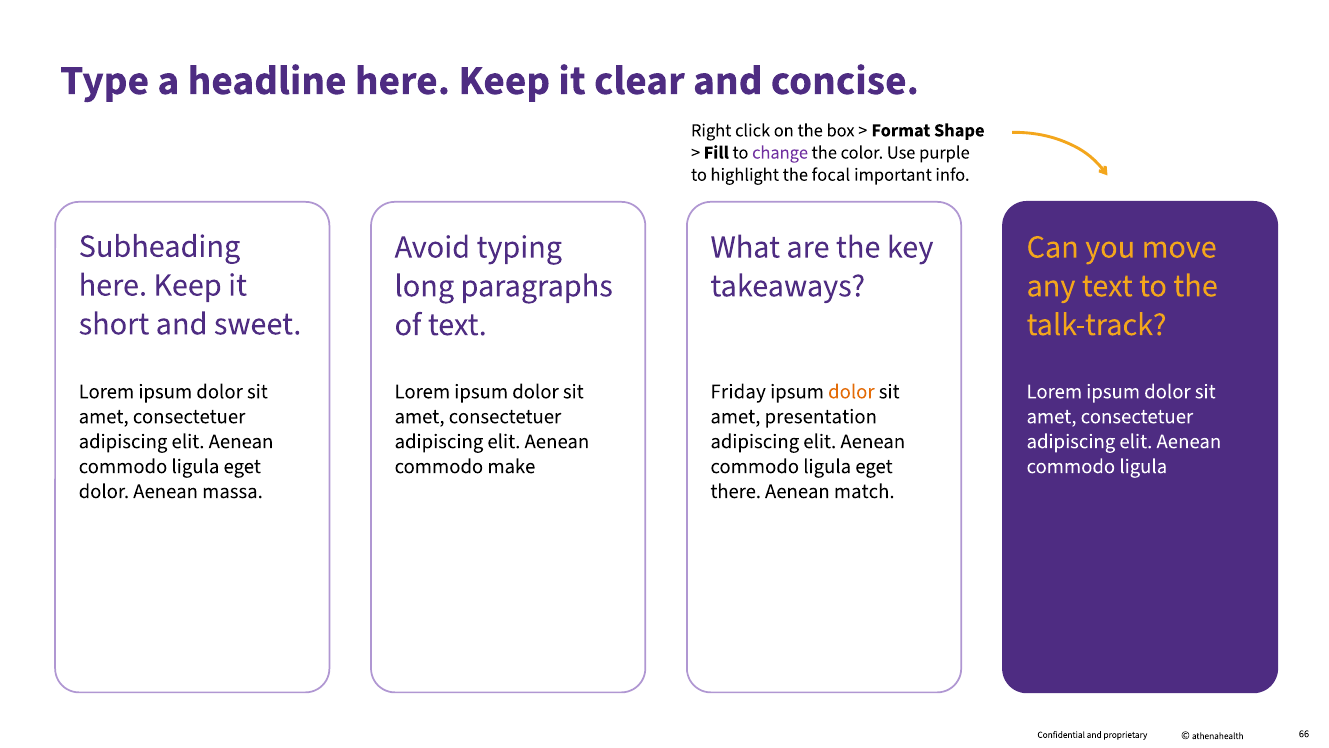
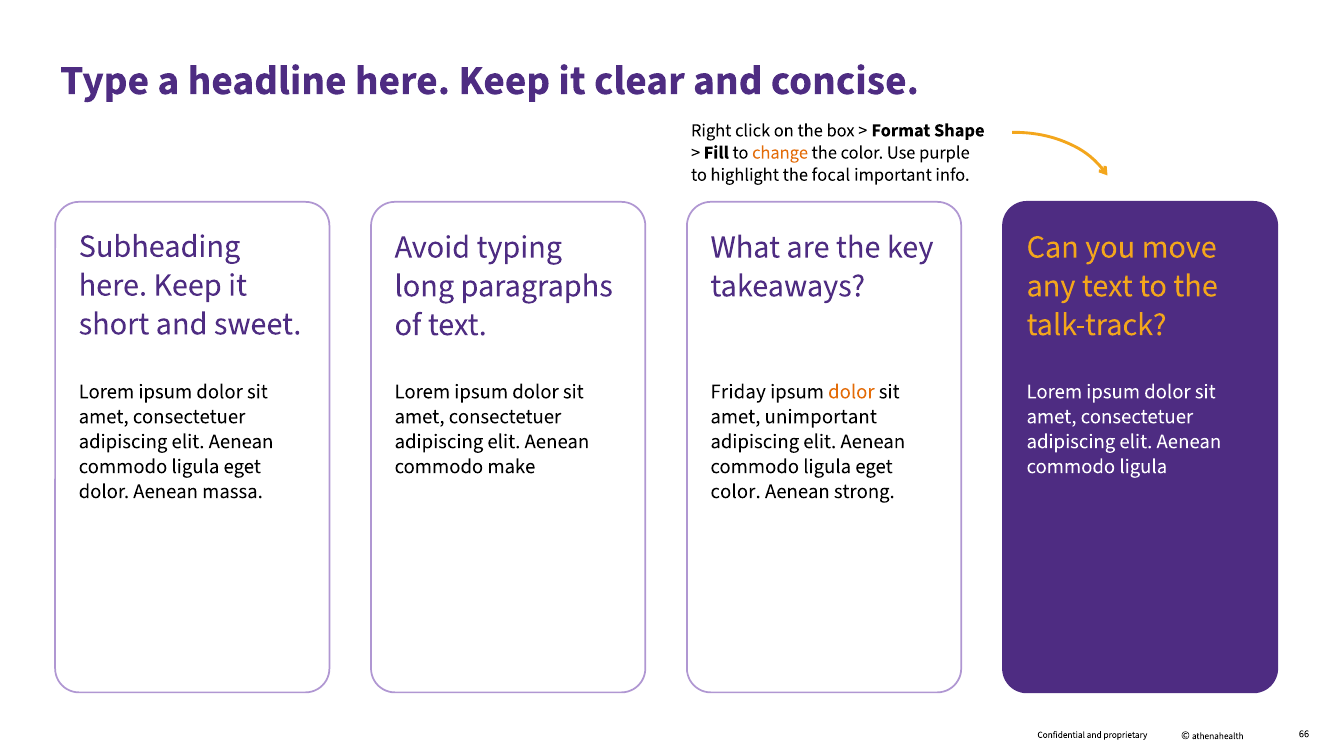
change colour: purple -> orange (780, 152)
presentation: presentation -> unimportant (821, 416)
there: there -> color (736, 491)
match: match -> strong (864, 491)
